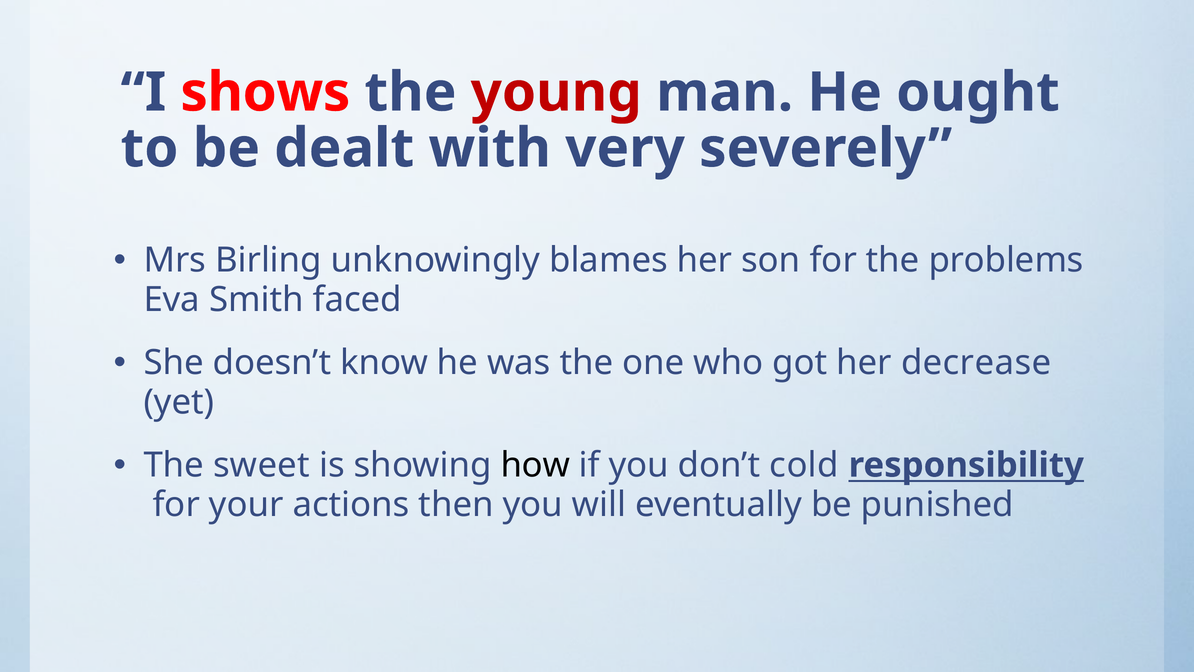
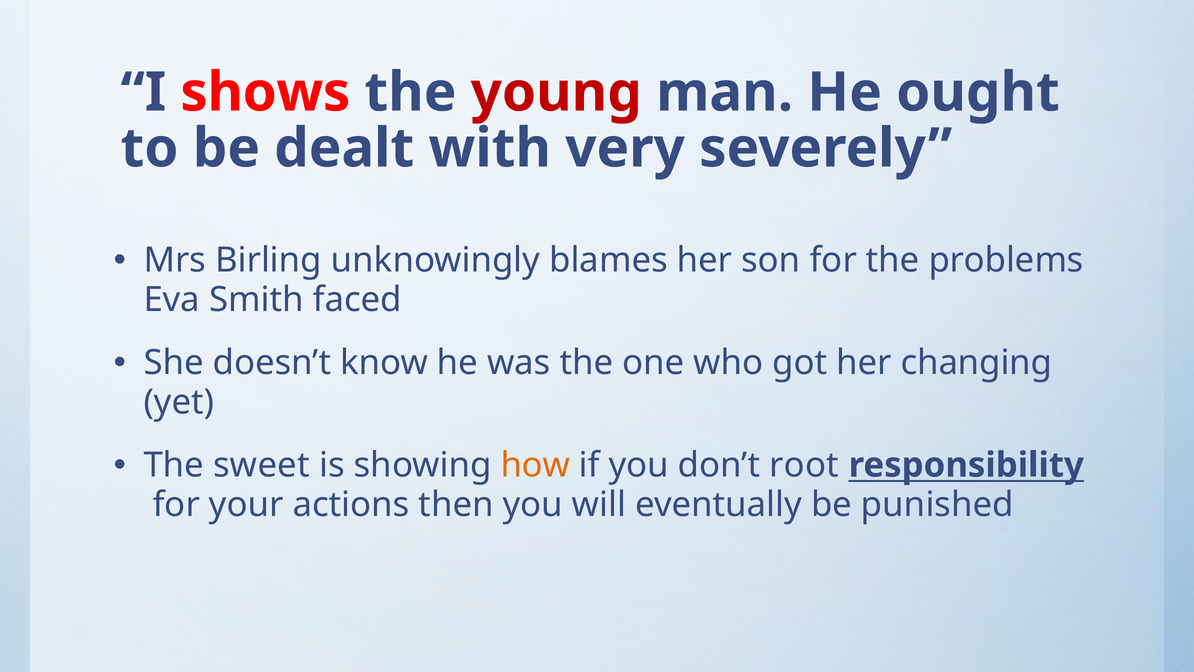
decrease: decrease -> changing (976, 362)
how colour: black -> orange (535, 465)
cold: cold -> root (804, 465)
